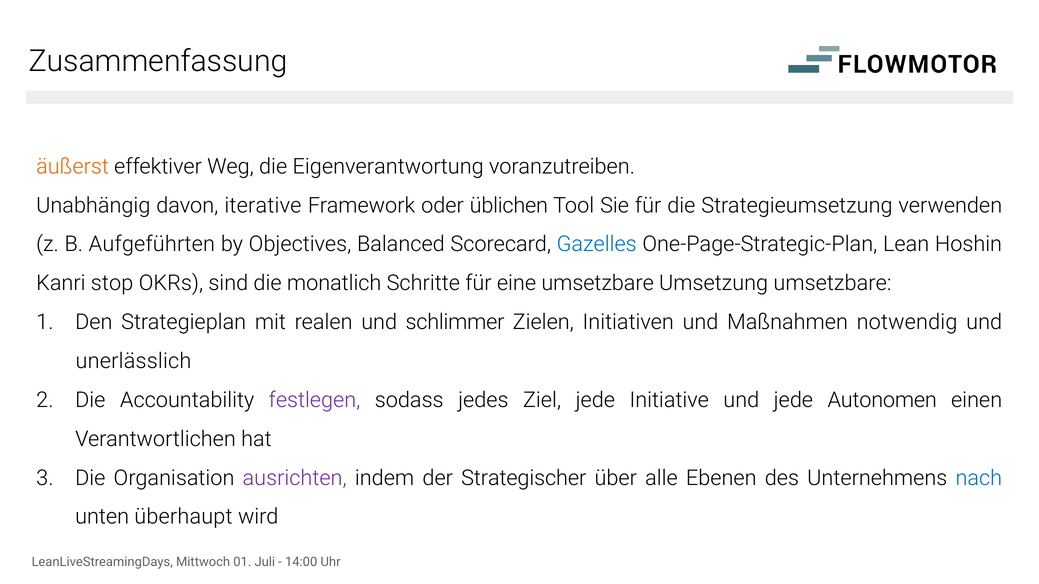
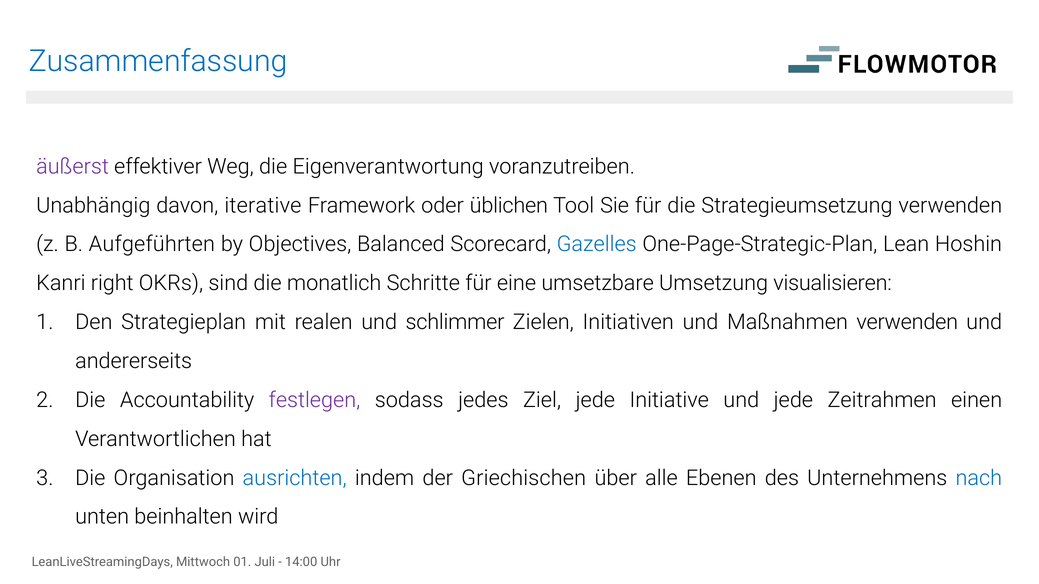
Zusammenfassung colour: black -> blue (158, 61)
äußerst colour: orange -> purple (73, 167)
stop: stop -> right (112, 283)
Umsetzung umsetzbare: umsetzbare -> visualisieren (833, 283)
Maßnahmen notwendig: notwendig -> verwenden (907, 322)
unerlässlich: unerlässlich -> andererseits (134, 361)
Autonomen: Autonomen -> Zeitrahmen (882, 400)
ausrichten colour: purple -> blue (295, 478)
Strategischer: Strategischer -> Griechischen (524, 478)
überhaupt: überhaupt -> beinhalten (184, 517)
